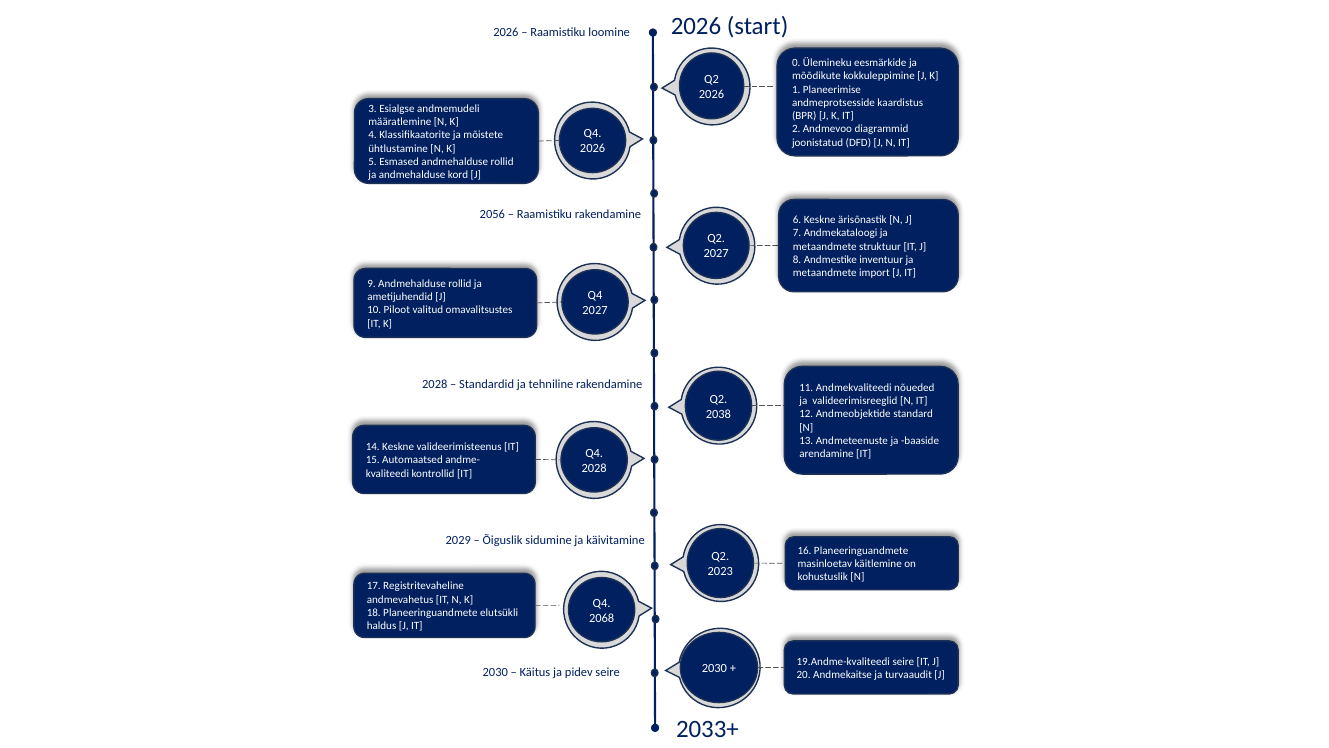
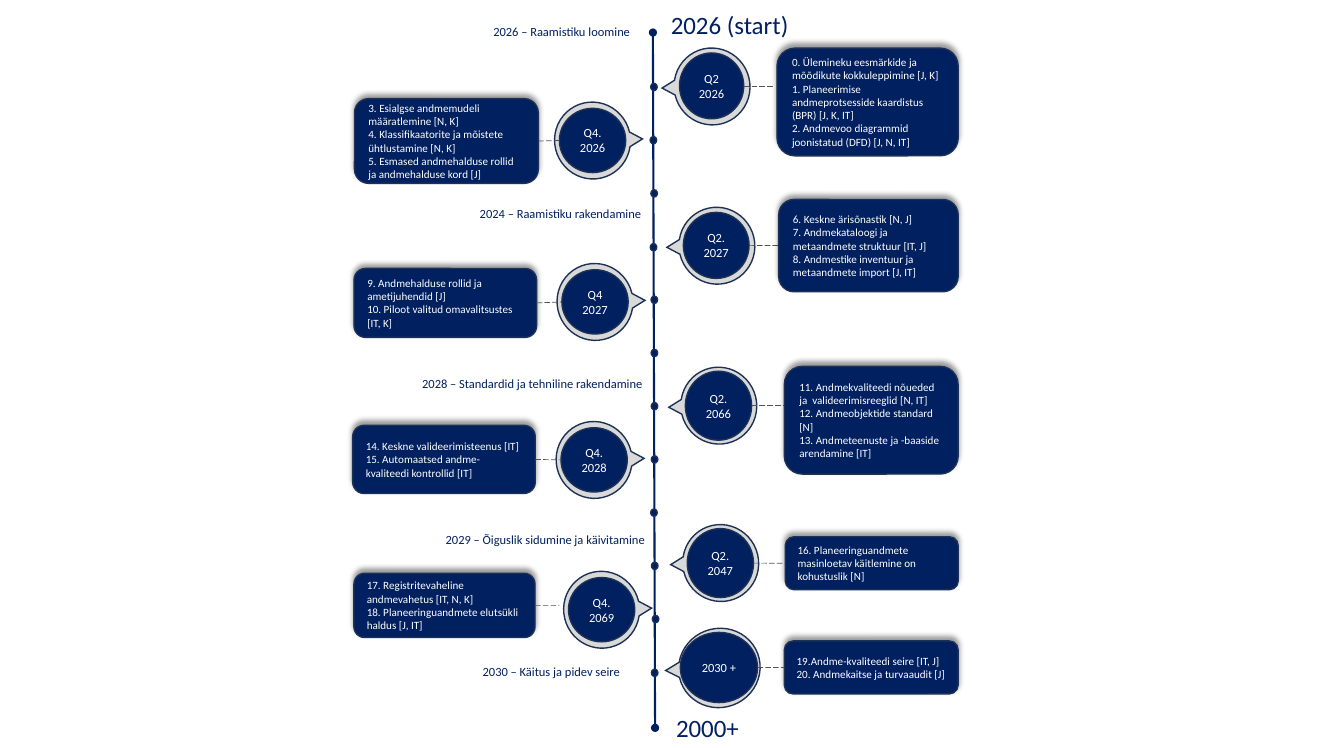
2056: 2056 -> 2024 (492, 214)
2038: 2038 -> 2066 (718, 414)
2023: 2023 -> 2047 (720, 571)
2068: 2068 -> 2069 (602, 618)
2033+: 2033+ -> 2000+ (707, 729)
